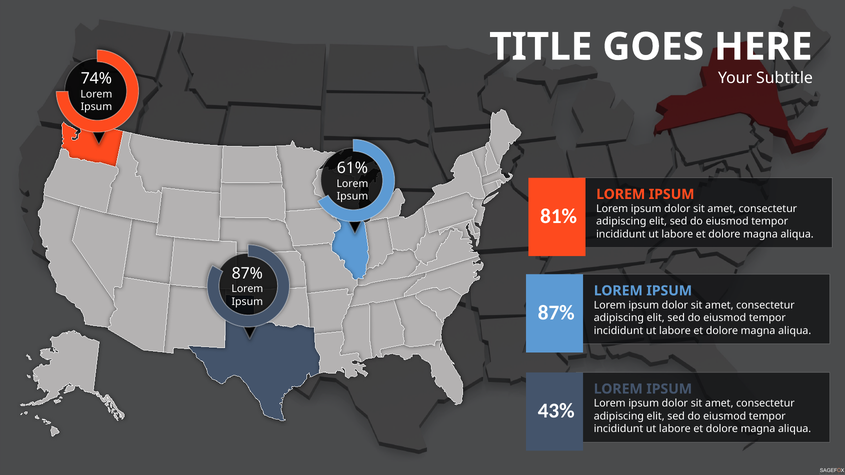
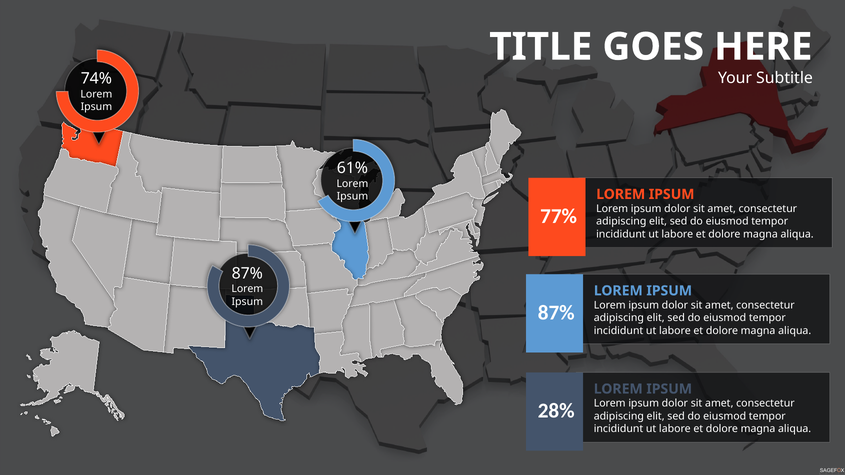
81%: 81% -> 77% (559, 216)
43%: 43% -> 28% (556, 411)
